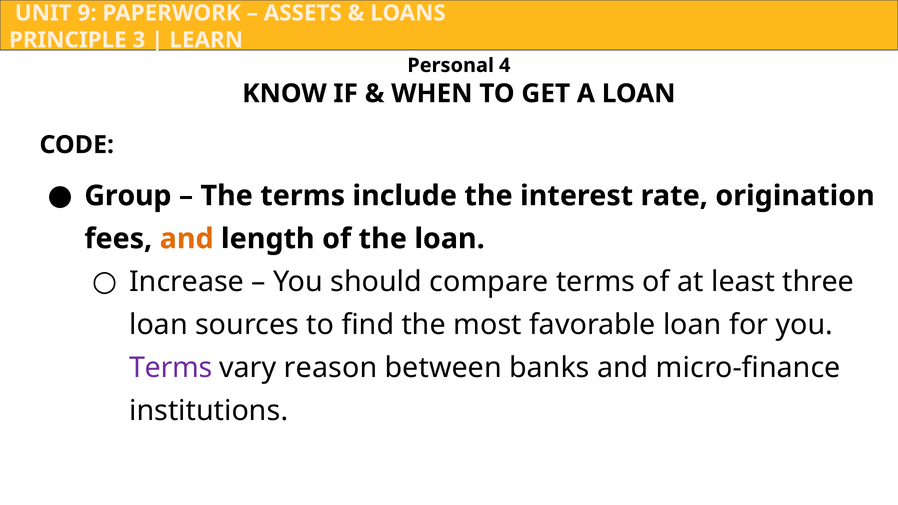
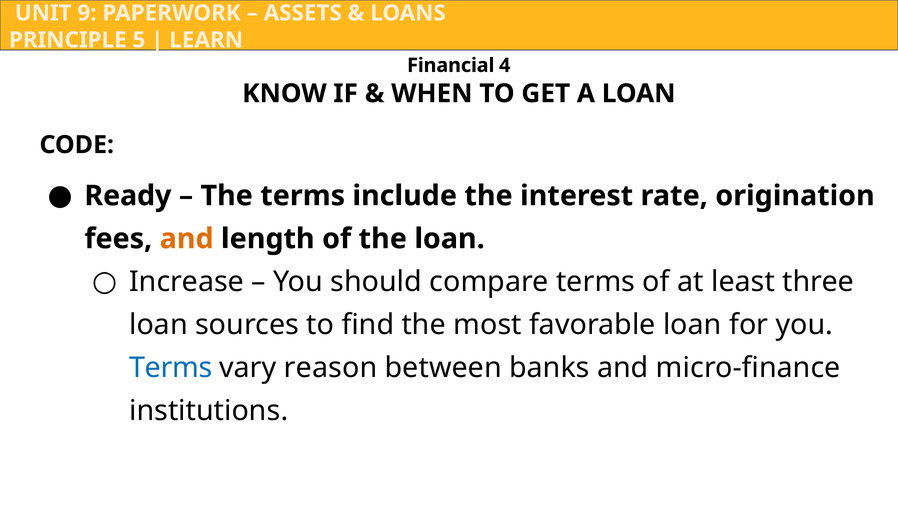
3: 3 -> 5 (139, 40)
Personal: Personal -> Financial (451, 65)
Group: Group -> Ready (128, 196)
Terms colour: purple -> blue (171, 368)
